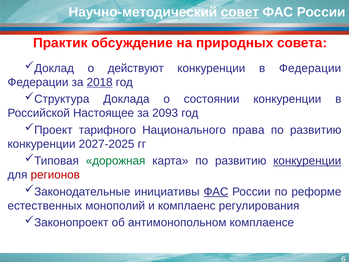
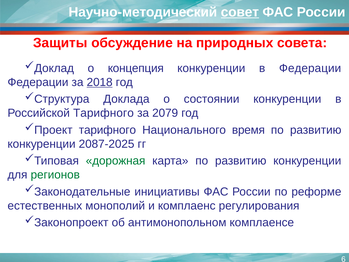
Практик: Практик -> Защиты (60, 43)
действуют: действуют -> концепция (136, 68)
Российской Настоящее: Настоящее -> Тарифного (103, 113)
2093: 2093 -> 2079 (165, 113)
права: права -> время (248, 130)
2027-2025: 2027-2025 -> 2087-2025 (107, 144)
конкуренции underline: present -> none (307, 161)
регионов colour: red -> green (55, 175)
ФАС underline: present -> none (216, 192)
